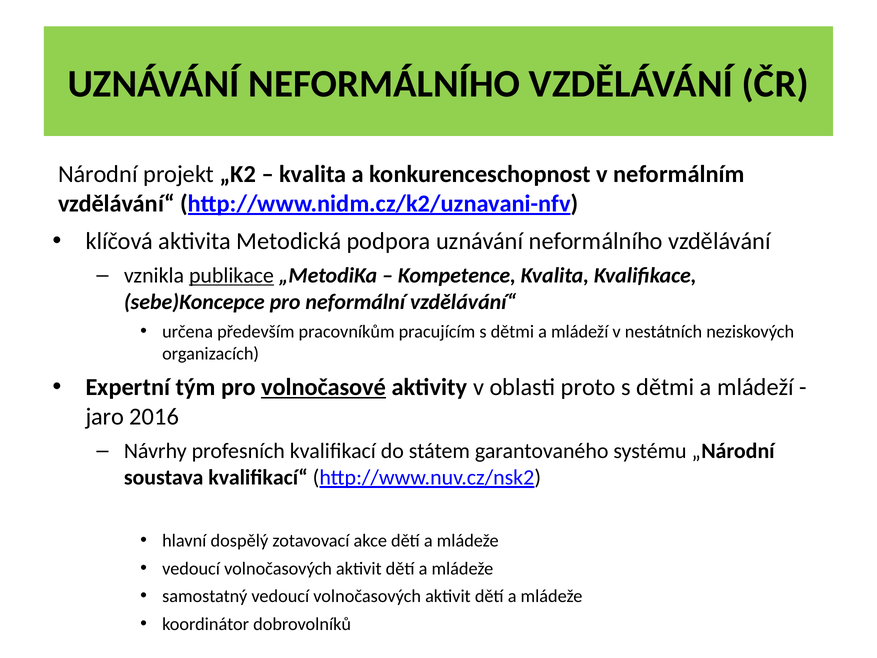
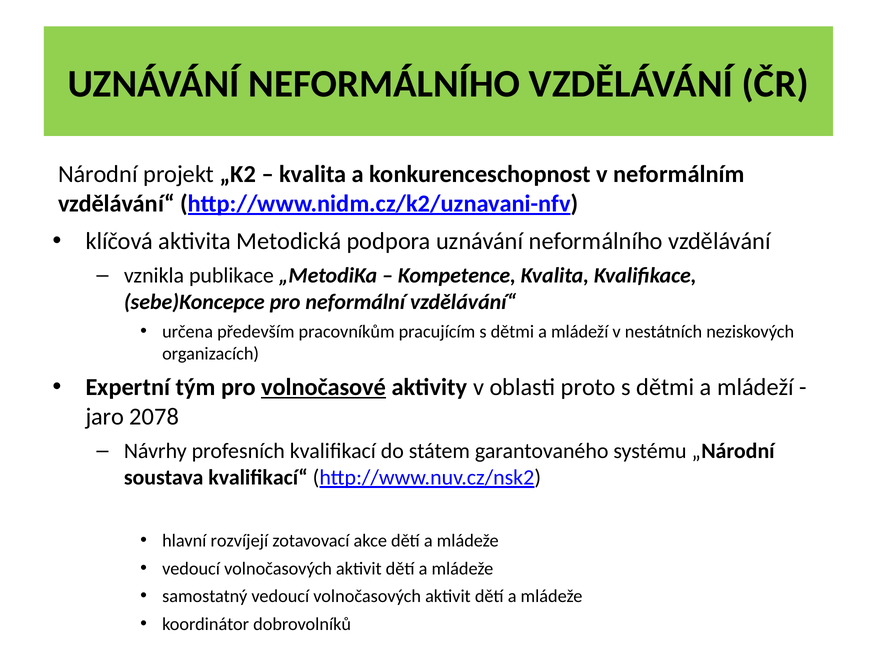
publikace underline: present -> none (231, 276)
2016: 2016 -> 2078 (154, 417)
dospělý: dospělý -> rozvíjejí (239, 541)
